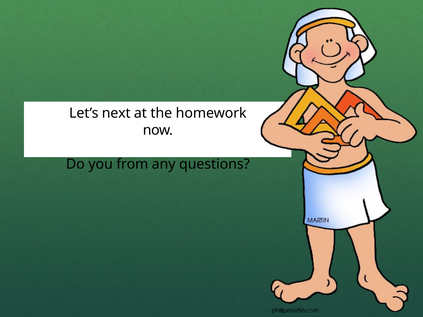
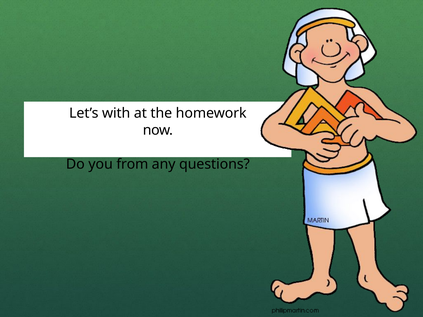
next: next -> with (116, 113)
